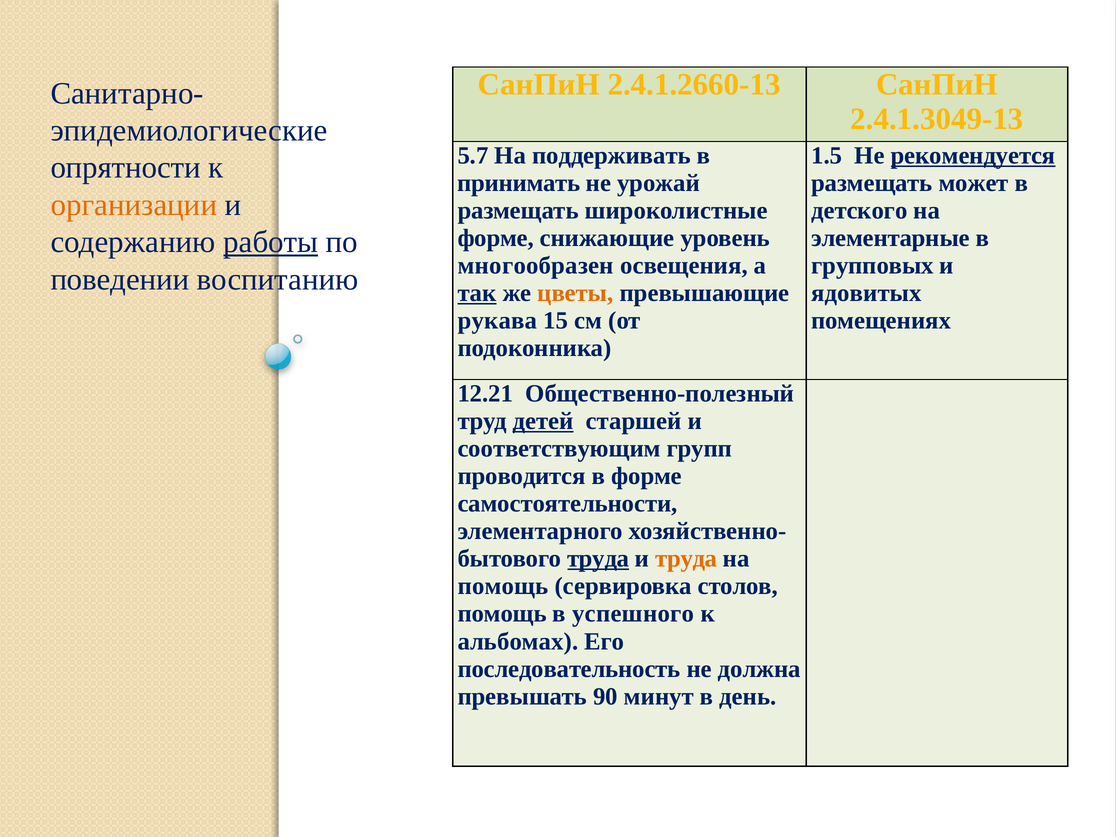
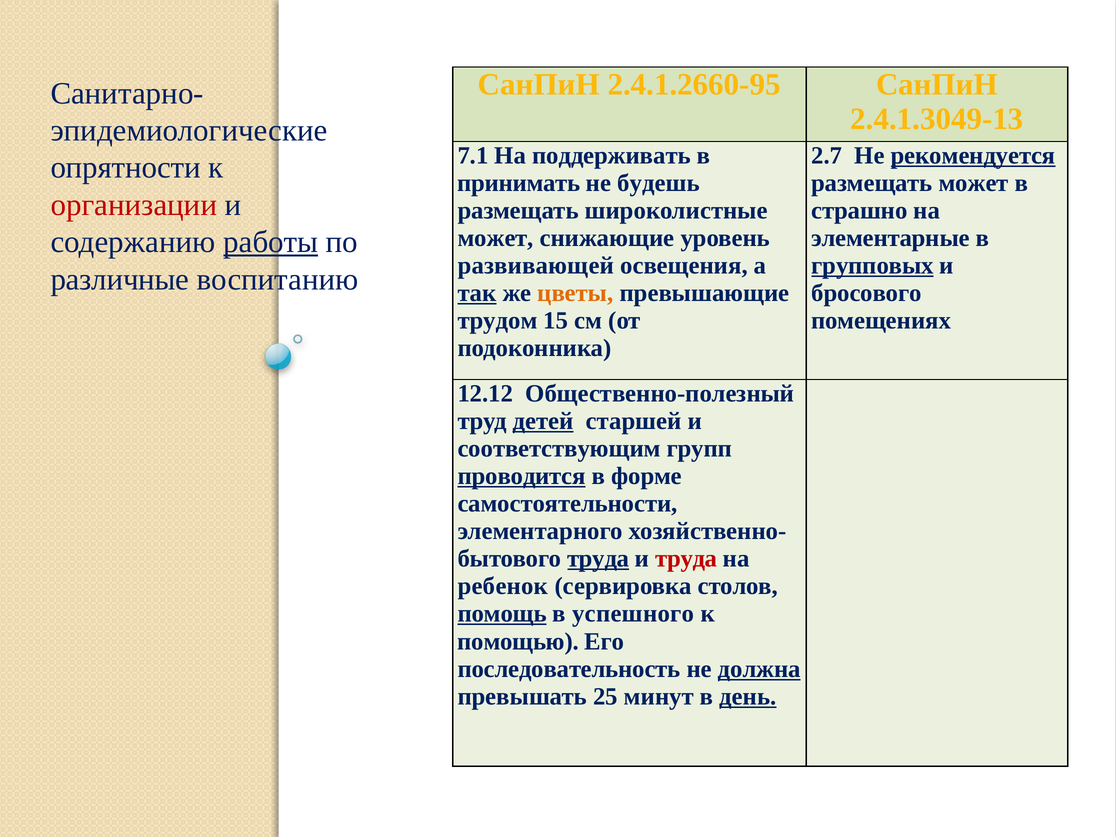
2.4.1.2660-13: 2.4.1.2660-13 -> 2.4.1.2660-95 (694, 85)
5.7: 5.7 -> 7.1 (473, 155)
1.5: 1.5 -> 2.7 (827, 155)
урожай: урожай -> будешь (658, 183)
организации colour: orange -> red (134, 205)
детского: детского -> страшно (859, 210)
форме: форме -> может (496, 238)
многообразен: многообразен -> развивающей (536, 266)
групповых underline: none -> present (872, 266)
поведении: поведении -> различные (120, 279)
ядовитых: ядовитых -> бросового (867, 293)
рукава: рукава -> трудом (498, 321)
12.21: 12.21 -> 12.12 (485, 393)
проводится underline: none -> present (522, 476)
труда colour: orange -> red (686, 559)
помощь: помощь -> ребенок (503, 586)
помощь underline: none -> present (502, 614)
альбомах: альбомах -> помощью (518, 641)
должна underline: none -> present (759, 669)
90: 90 -> 25 (605, 696)
день underline: none -> present (748, 696)
